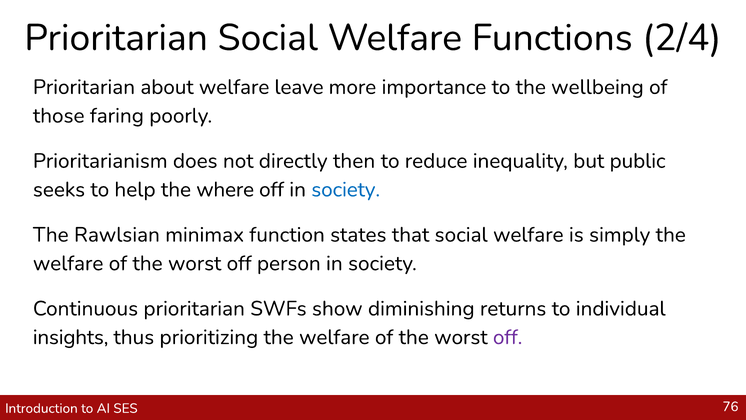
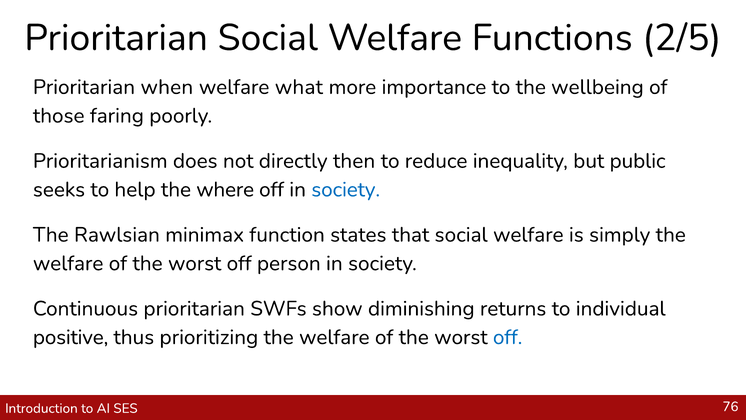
2/4: 2/4 -> 2/5 (682, 38)
about: about -> when (167, 87)
leave: leave -> what (299, 87)
insights: insights -> positive (71, 337)
off colour: purple -> blue (508, 337)
